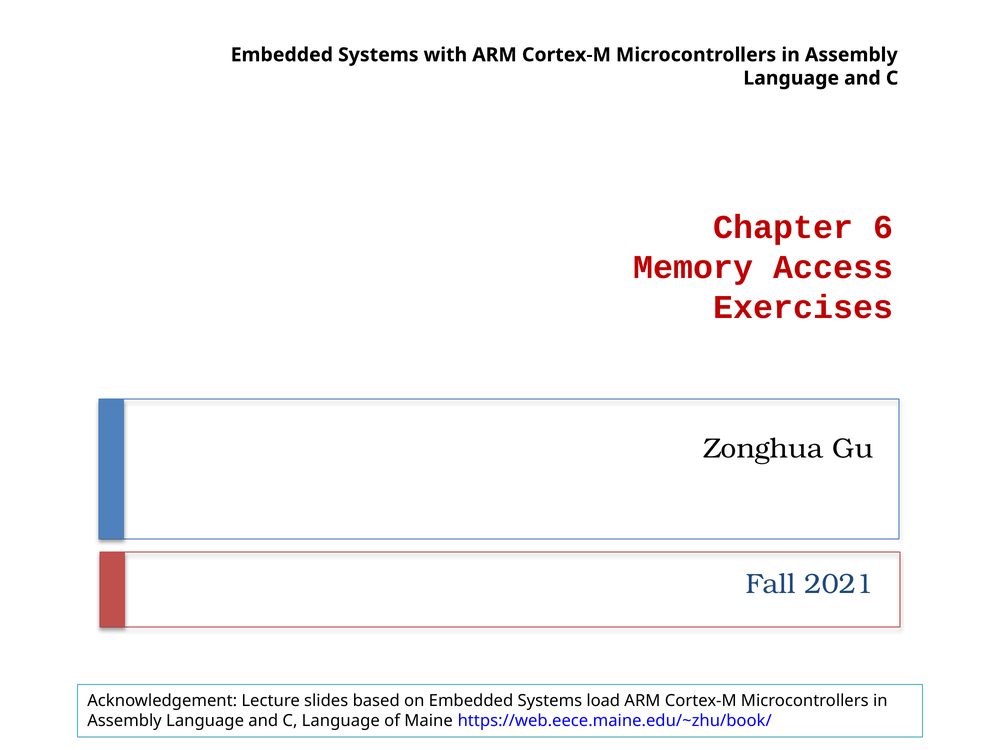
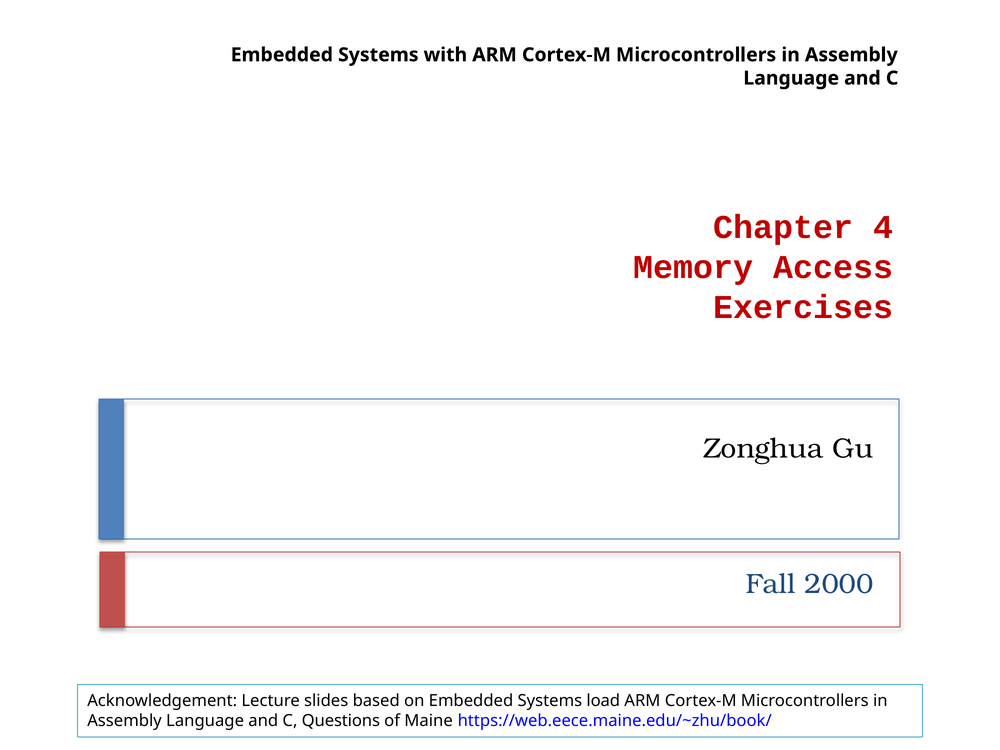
6: 6 -> 4 (883, 227)
2021: 2021 -> 2000 (839, 584)
C Language: Language -> Questions (341, 721)
